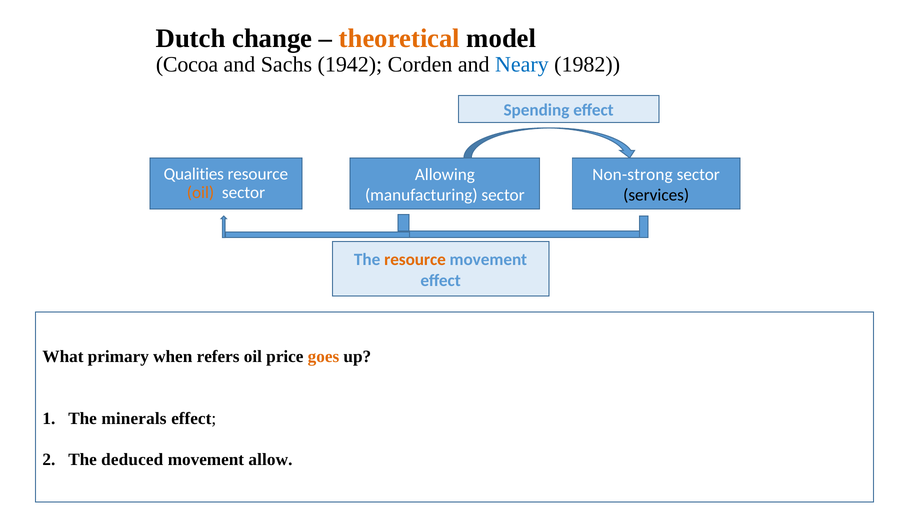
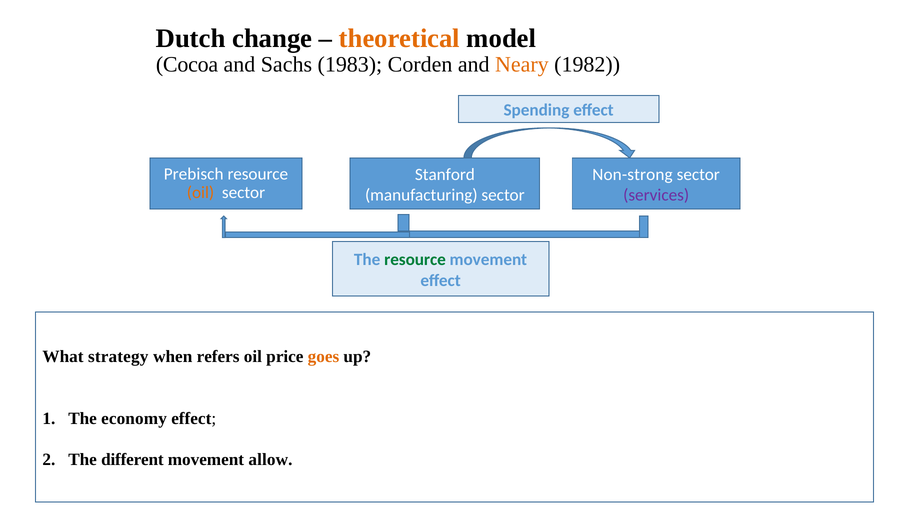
1942: 1942 -> 1983 (350, 65)
Neary colour: blue -> orange (522, 65)
Qualities: Qualities -> Prebisch (194, 174)
Allowing: Allowing -> Stanford (445, 174)
services colour: black -> purple (656, 195)
resource colour: orange -> green (415, 260)
primary: primary -> strategy (118, 356)
minerals: minerals -> economy (134, 418)
deduced: deduced -> different (132, 460)
